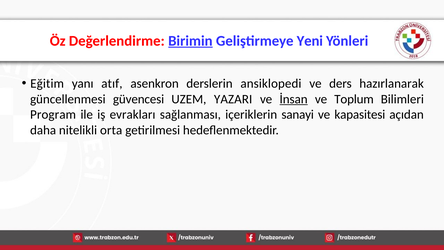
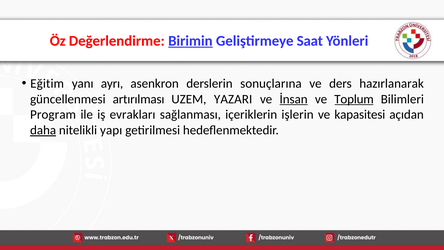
Yeni: Yeni -> Saat (310, 41)
atıf: atıf -> ayrı (112, 83)
ansiklopedi: ansiklopedi -> sonuçlarına (271, 83)
güvencesi: güvencesi -> artırılması (139, 99)
Toplum underline: none -> present (354, 99)
sanayi: sanayi -> işlerin (298, 115)
daha underline: none -> present (43, 130)
orta: orta -> yapı (111, 130)
